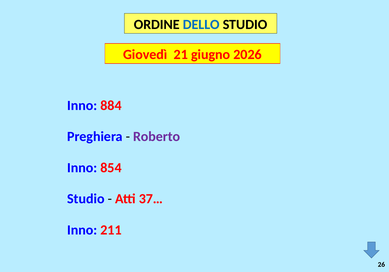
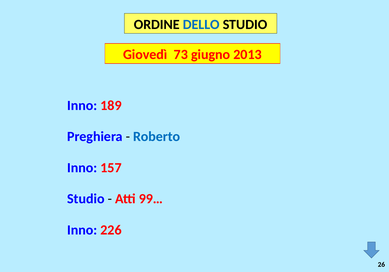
21: 21 -> 73 (181, 55)
2026: 2026 -> 2013 (248, 55)
884: 884 -> 189 (111, 106)
Roberto colour: purple -> blue (157, 137)
854: 854 -> 157 (111, 168)
37…: 37… -> 99… (151, 199)
211: 211 -> 226 (111, 230)
